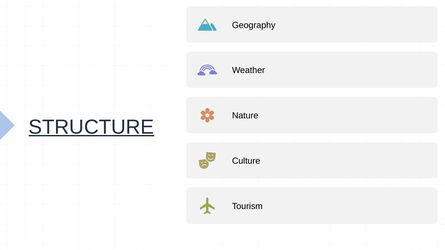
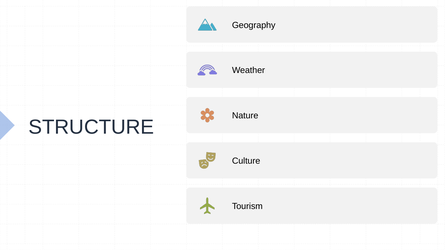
STRUCTURE underline: present -> none (91, 127)
